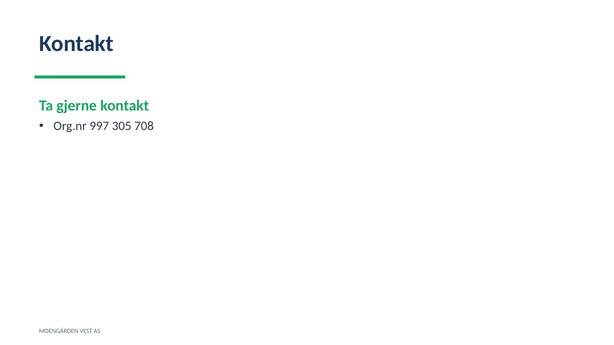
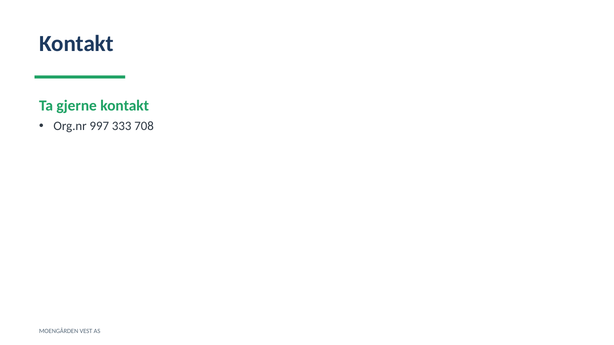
305: 305 -> 333 (122, 126)
